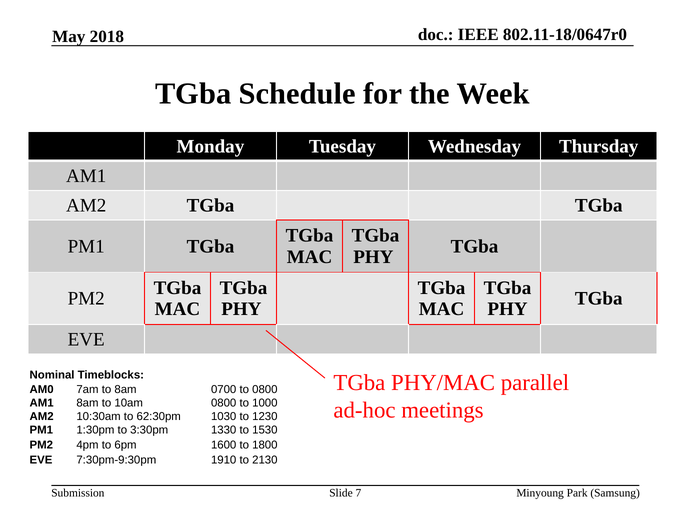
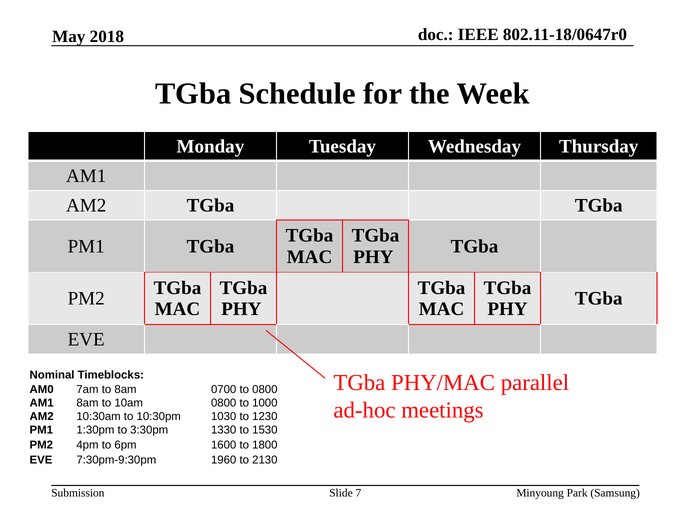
62:30pm: 62:30pm -> 10:30pm (159, 416)
1910: 1910 -> 1960 (224, 460)
